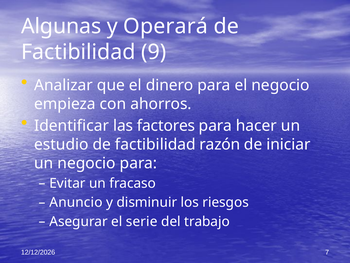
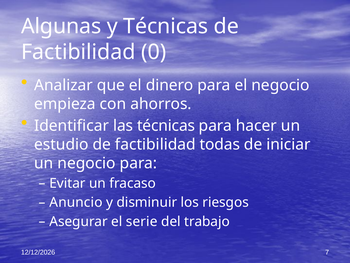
y Operará: Operará -> Técnicas (166, 26)
9: 9 -> 0 (154, 52)
las factores: factores -> técnicas (166, 126)
razón: razón -> todas (220, 144)
